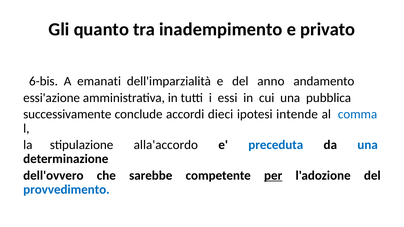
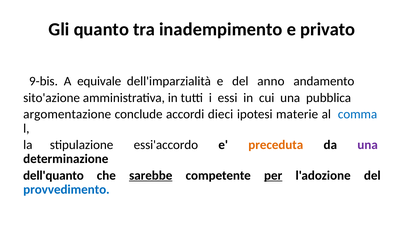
6-bis: 6-bis -> 9-bis (43, 81)
emanati: emanati -> equivale (99, 81)
essi'azione: essi'azione -> sito'azione (52, 98)
successivamente: successivamente -> argomentazione (67, 114)
intende: intende -> materie (297, 114)
alla'accordo: alla'accordo -> essi'accordo (166, 145)
preceduta colour: blue -> orange (276, 145)
una colour: blue -> purple (368, 145)
dell'ovvero: dell'ovvero -> dell'quanto (53, 176)
sarebbe underline: none -> present (151, 176)
